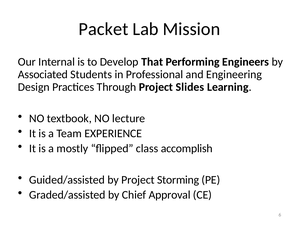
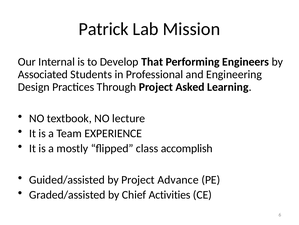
Packet: Packet -> Patrick (104, 29)
Slides: Slides -> Asked (190, 87)
Storming: Storming -> Advance (178, 179)
Approval: Approval -> Activities (170, 194)
